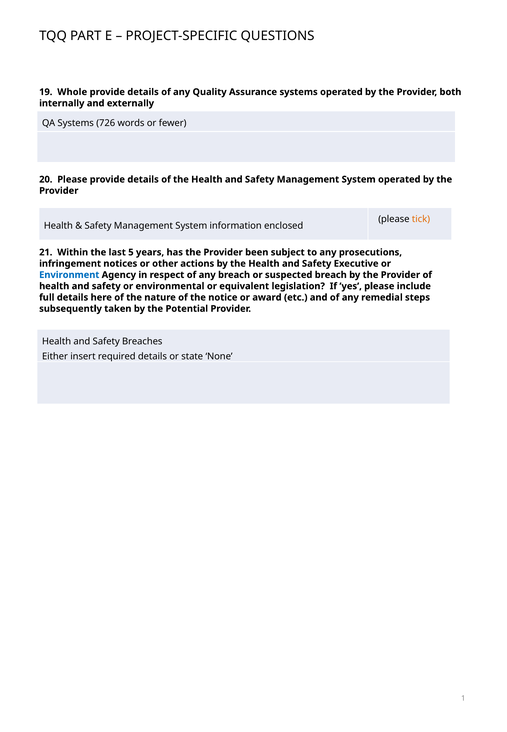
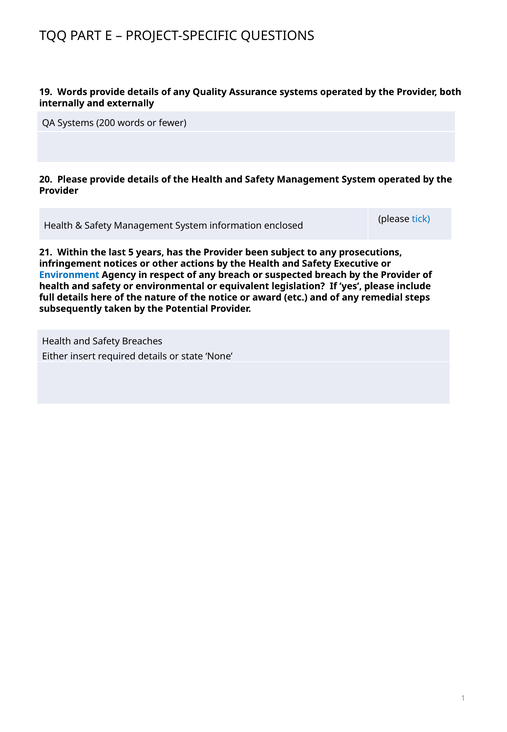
19 Whole: Whole -> Words (72, 92)
726: 726 -> 200 (106, 123)
tick colour: orange -> blue (421, 219)
